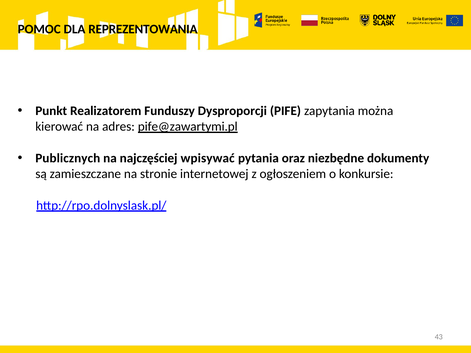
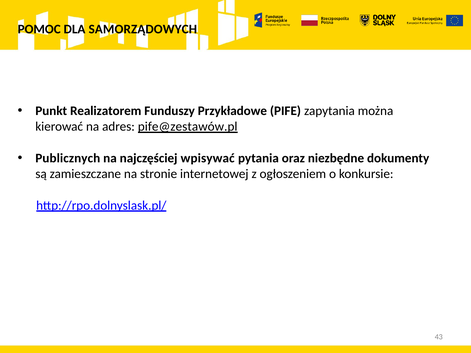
REPREZENTOWANIA: REPREZENTOWANIA -> SAMORZĄDOWYCH (143, 29)
Dysproporcji: Dysproporcji -> Przykładowe (232, 111)
pife@zawartymi.pl: pife@zawartymi.pl -> pife@zestawów.pl (188, 127)
